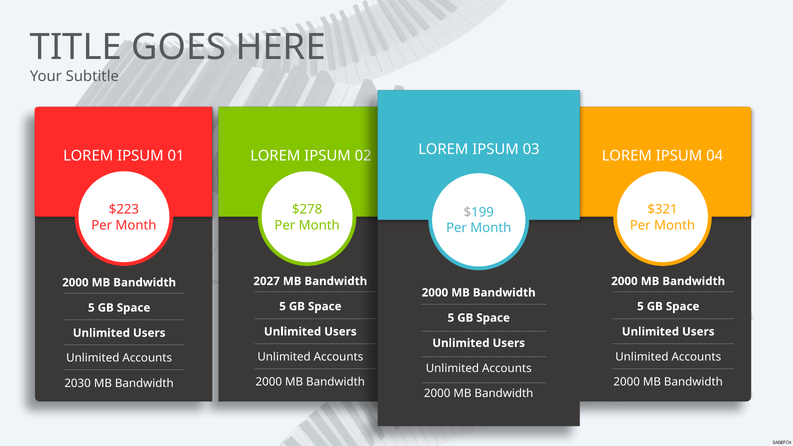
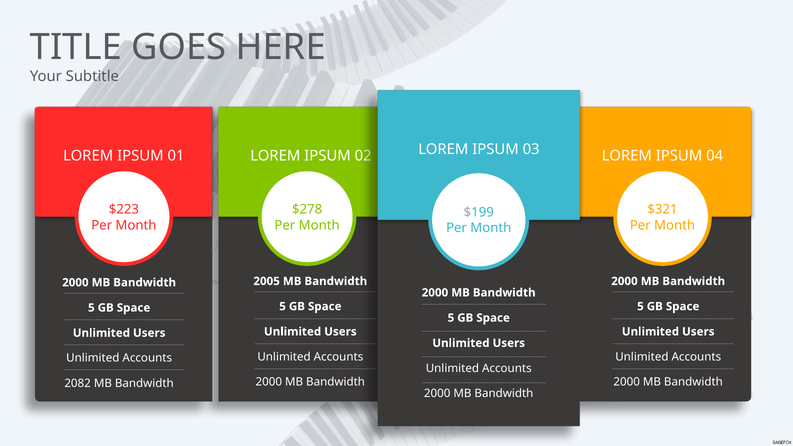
2027: 2027 -> 2005 (267, 281)
2030: 2030 -> 2082 (78, 383)
